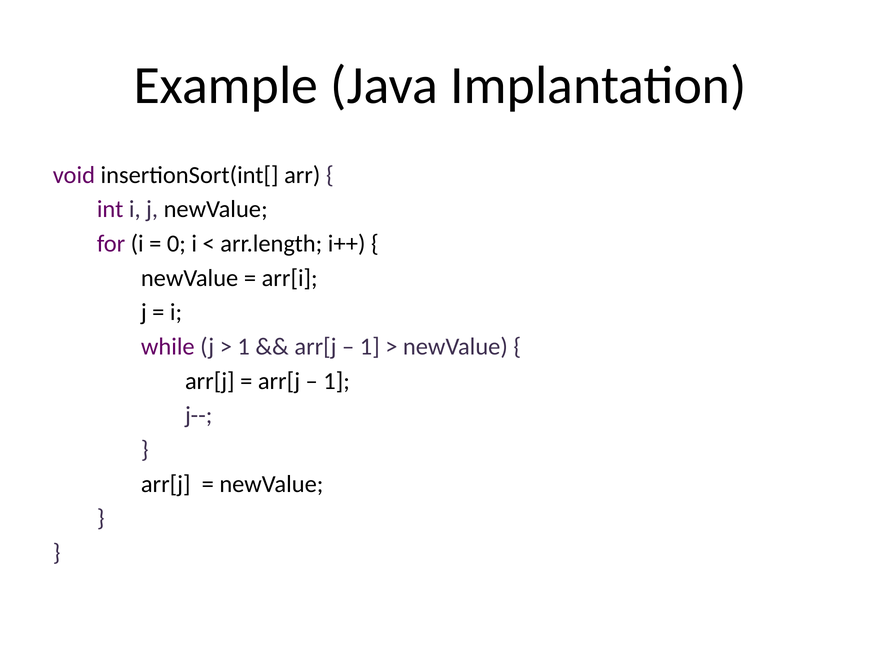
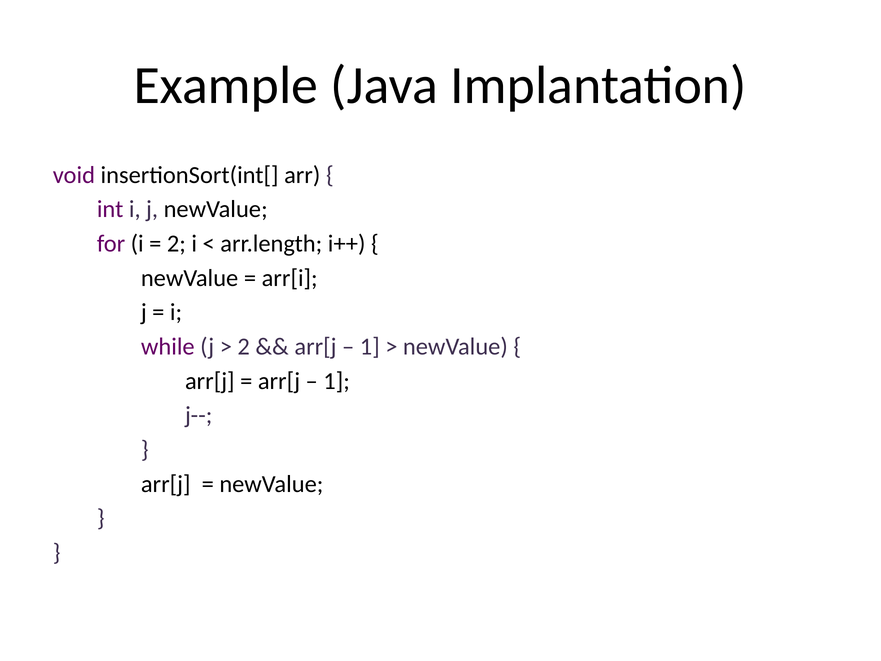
0: 0 -> 2 (176, 244)
1: 1 -> 2 (244, 347)
